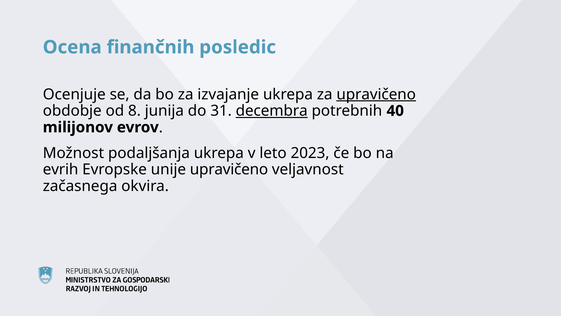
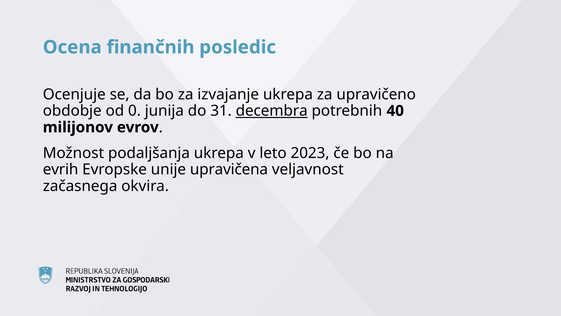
upravičeno underline: present -> none (376, 94)
8: 8 -> 0 (134, 111)
unije upravičeno: upravičeno -> upravičena (229, 169)
